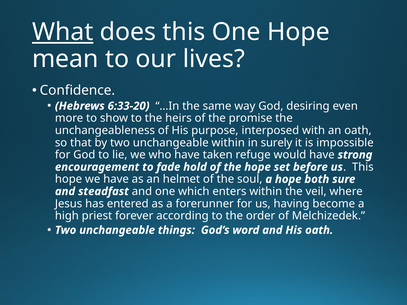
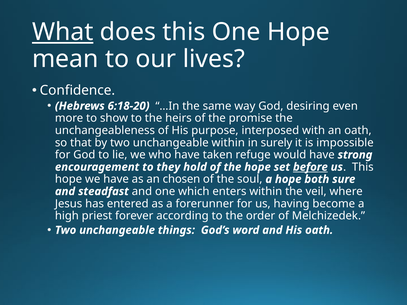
6:33-20: 6:33-20 -> 6:18-20 (129, 106)
fade: fade -> they (168, 167)
before underline: none -> present (310, 167)
helmet: helmet -> chosen (181, 179)
